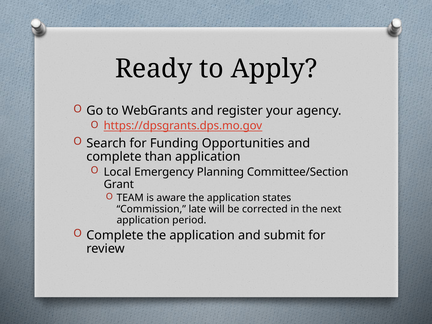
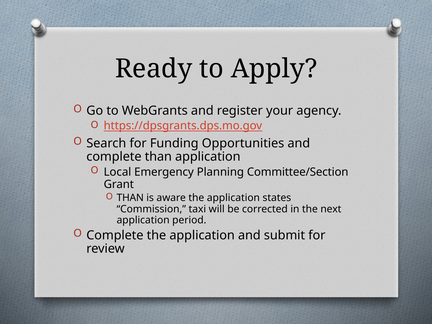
TEAM: TEAM -> THAN (130, 198)
late: late -> taxi (197, 209)
